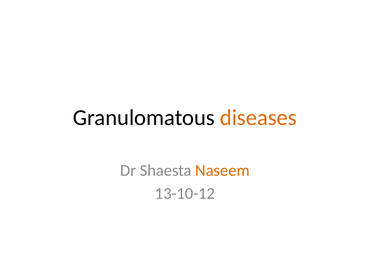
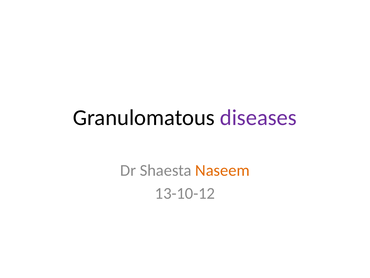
diseases colour: orange -> purple (258, 118)
